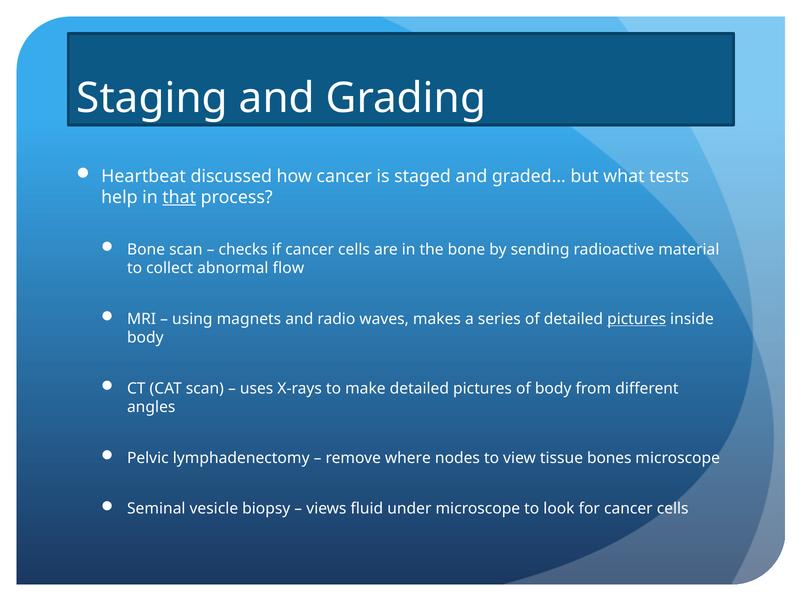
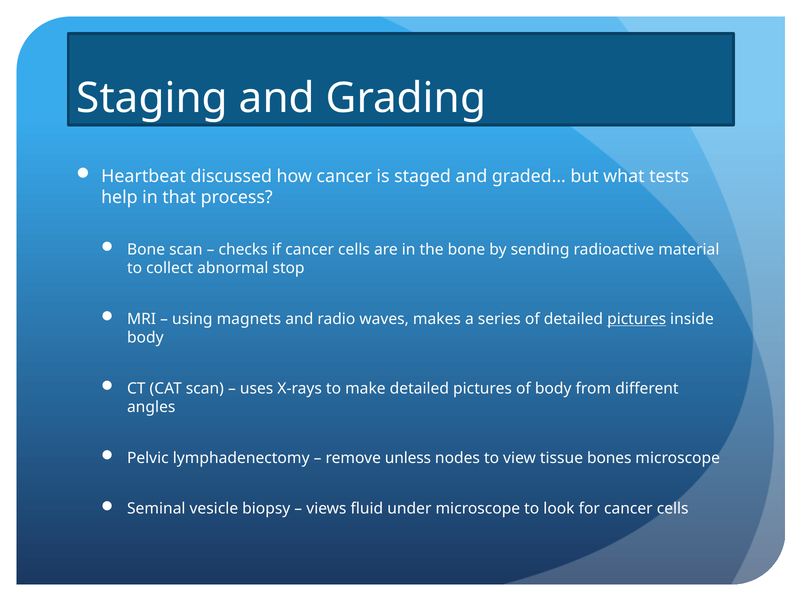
that underline: present -> none (179, 198)
flow: flow -> stop (289, 268)
where: where -> unless (408, 458)
